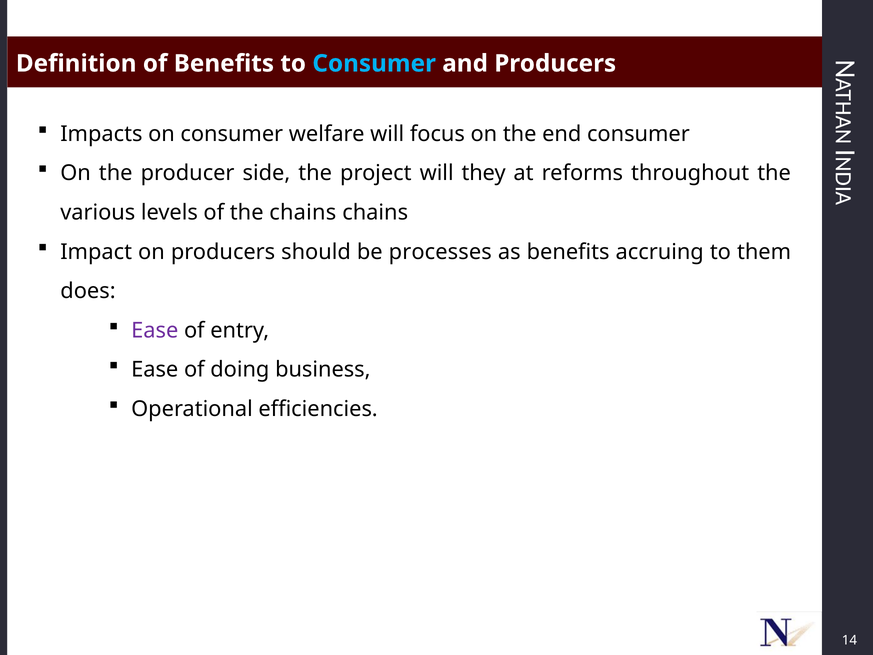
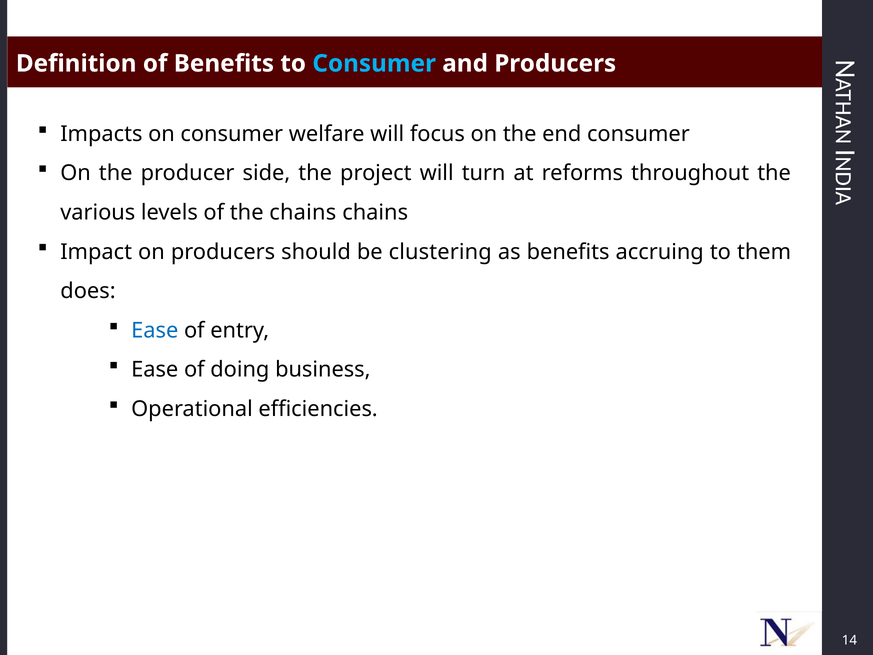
they: they -> turn (484, 173)
processes: processes -> clustering (440, 252)
Ease colour: purple -> blue (155, 330)
